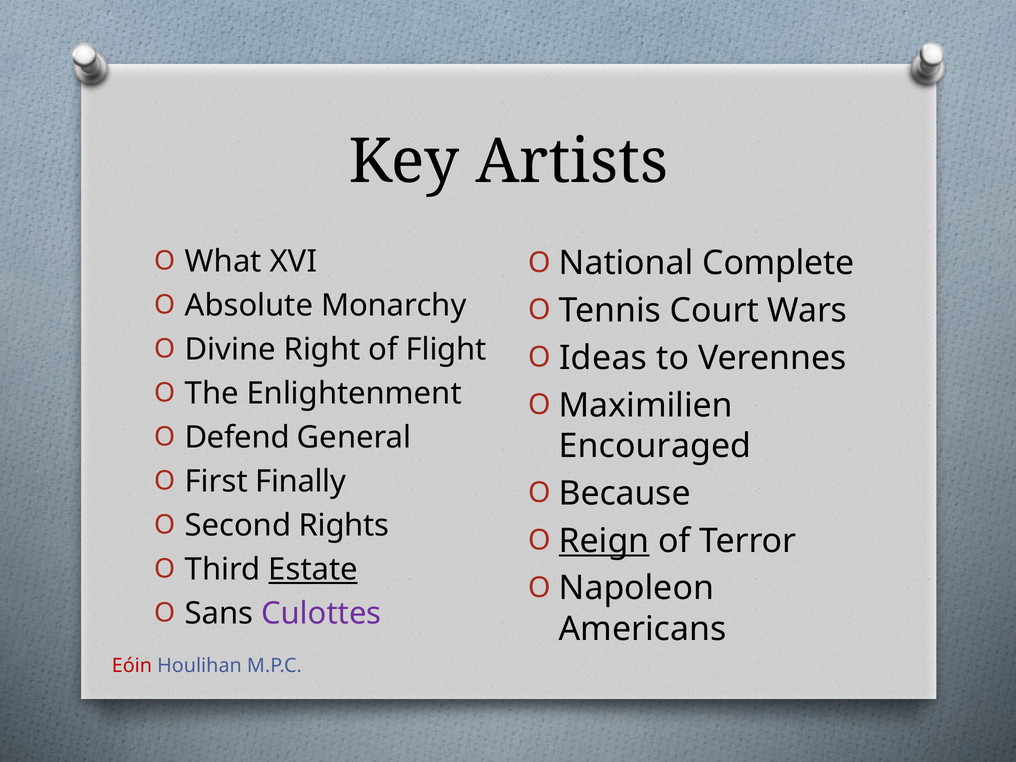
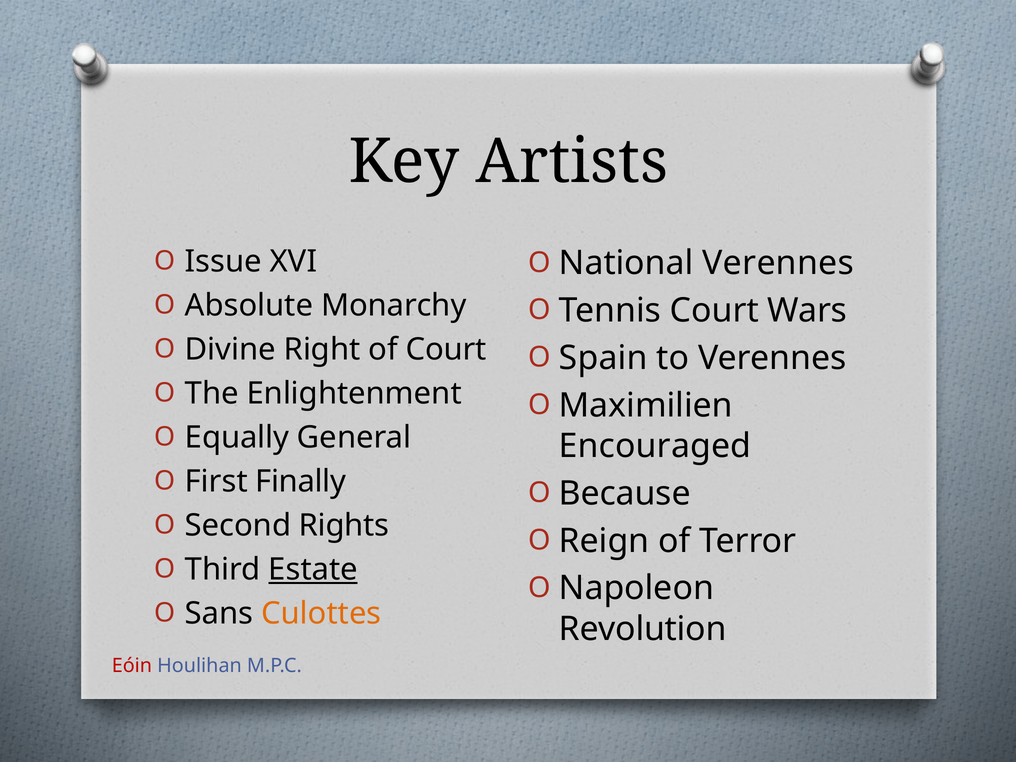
What: What -> Issue (223, 262)
National Complete: Complete -> Verennes (778, 263)
of Flight: Flight -> Court (446, 350)
Ideas: Ideas -> Spain (603, 358)
Defend: Defend -> Equally (237, 438)
Reign underline: present -> none (604, 541)
Culottes colour: purple -> orange (321, 614)
Americans: Americans -> Revolution (643, 629)
